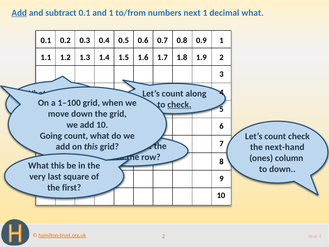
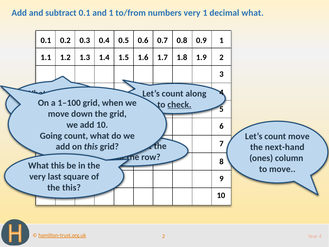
Add underline: present -> none (19, 13)
numbers next: next -> very (192, 13)
count check: check -> move (299, 136)
to down: down -> move (282, 169)
first: first -> this (71, 187)
